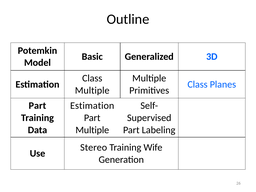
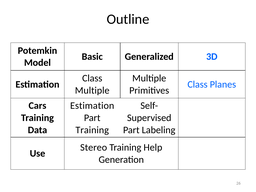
Part: Part -> Cars (37, 106)
Multiple: Multiple -> Training (92, 130)
Wife: Wife -> Help (153, 147)
